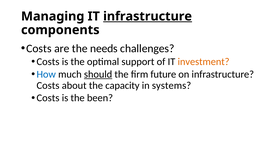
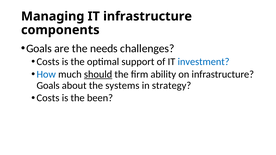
infrastructure underline: present -> none (148, 16)
Costs: Costs -> Goals (39, 48)
investment colour: orange -> blue (204, 62)
future: future -> ability (163, 74)
Costs: Costs -> Goals (48, 86)
capacity: capacity -> systems (122, 86)
systems: systems -> strategy (172, 86)
